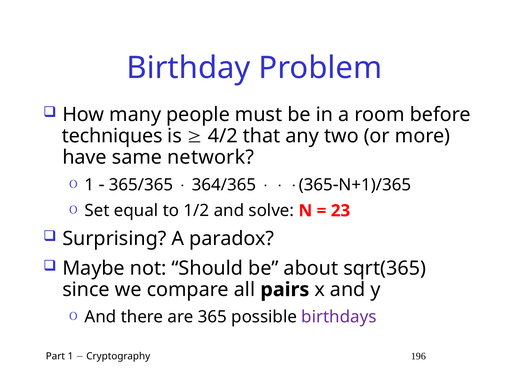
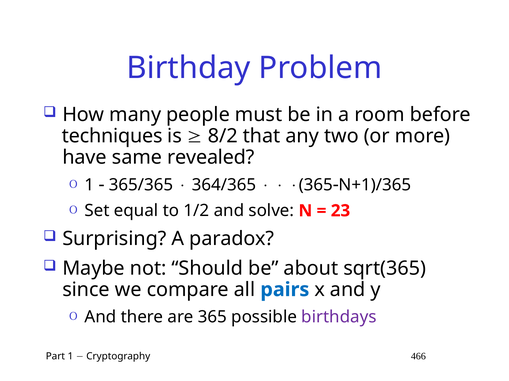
4/2: 4/2 -> 8/2 (223, 136)
network: network -> revealed (211, 158)
pairs colour: black -> blue (285, 290)
196: 196 -> 466 (418, 357)
